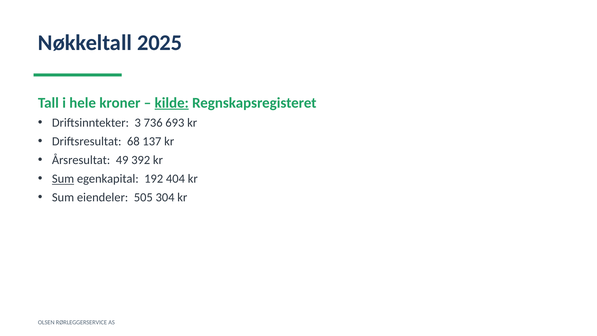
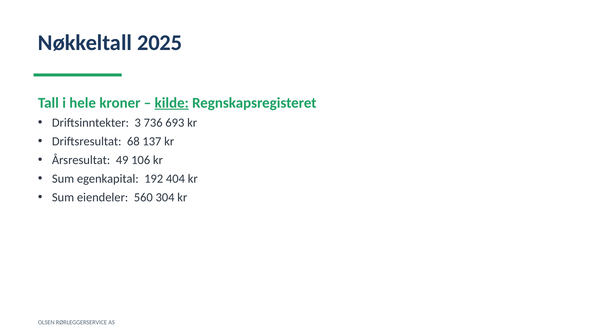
392: 392 -> 106 (141, 160)
Sum underline: present -> none (63, 179)
505: 505 -> 560 (143, 197)
